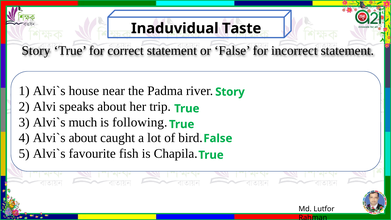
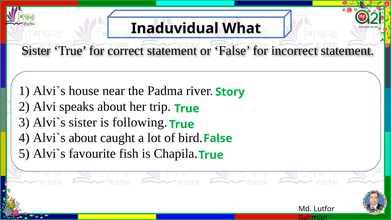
Taste: Taste -> What (242, 28)
Story: Story -> Sister (36, 51)
much: much -> sister (83, 122)
